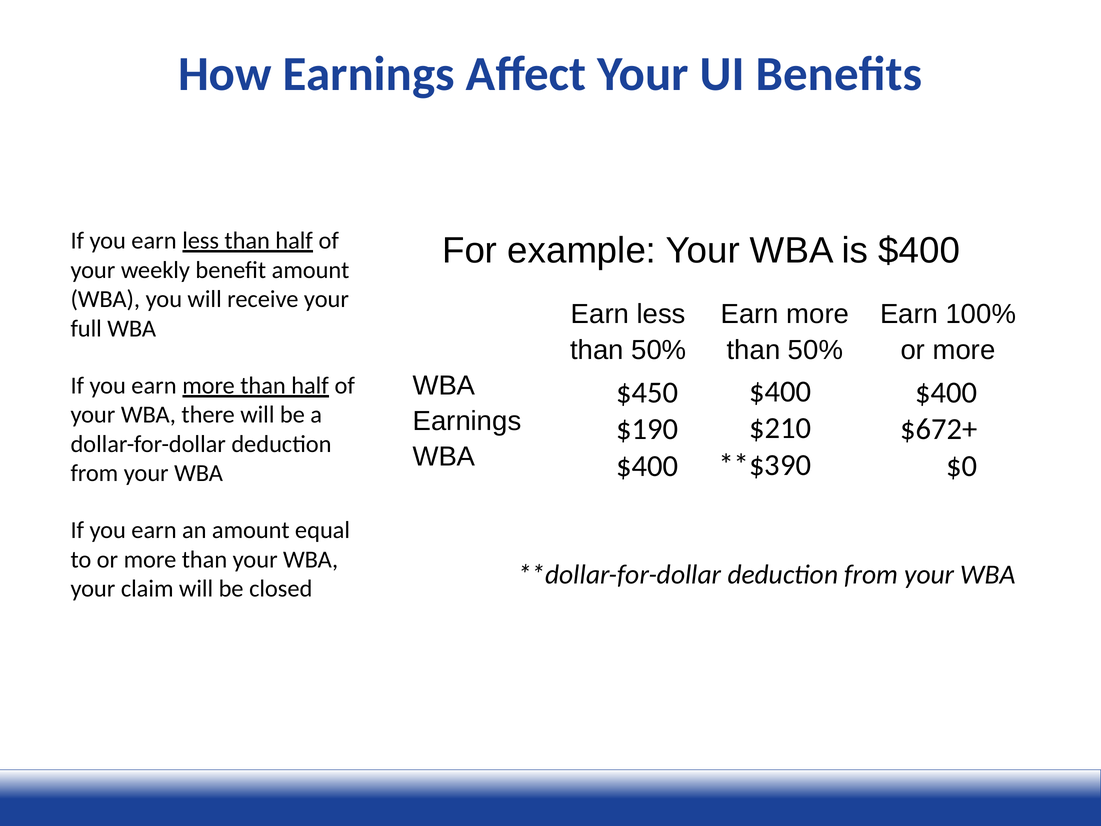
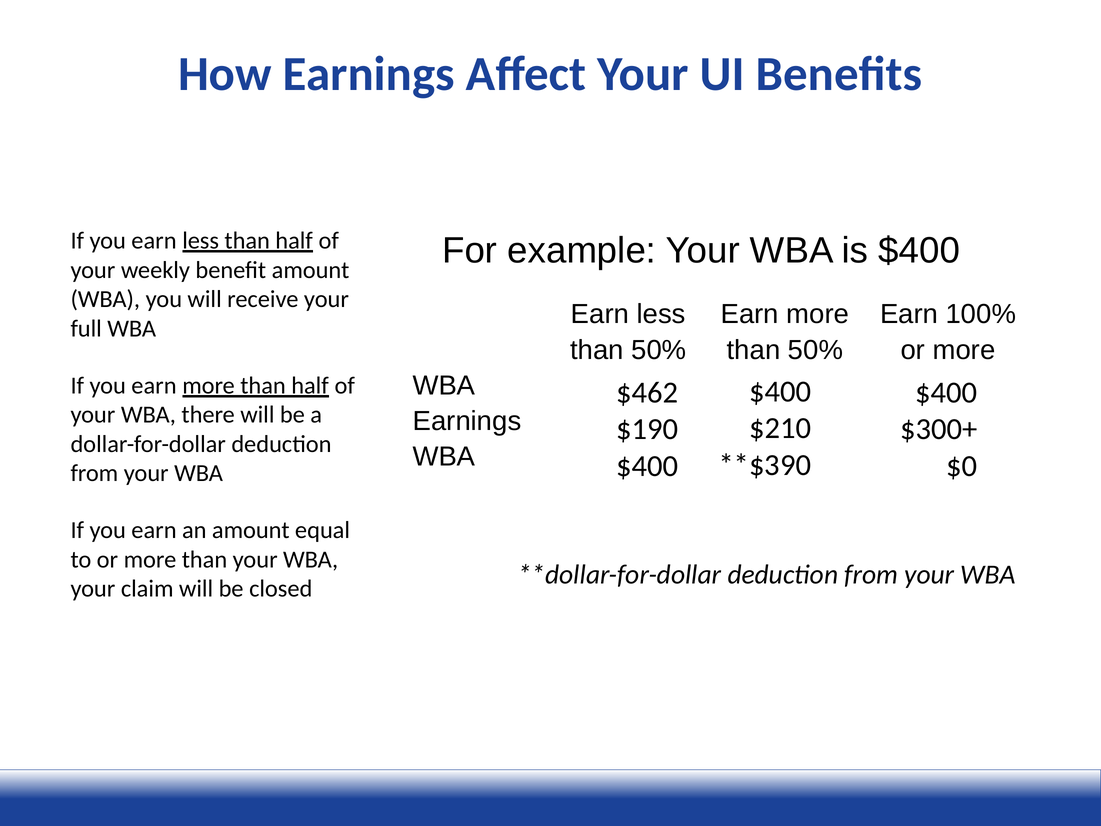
$450: $450 -> $462 (647, 392)
$672+: $672+ -> $300+ (939, 429)
